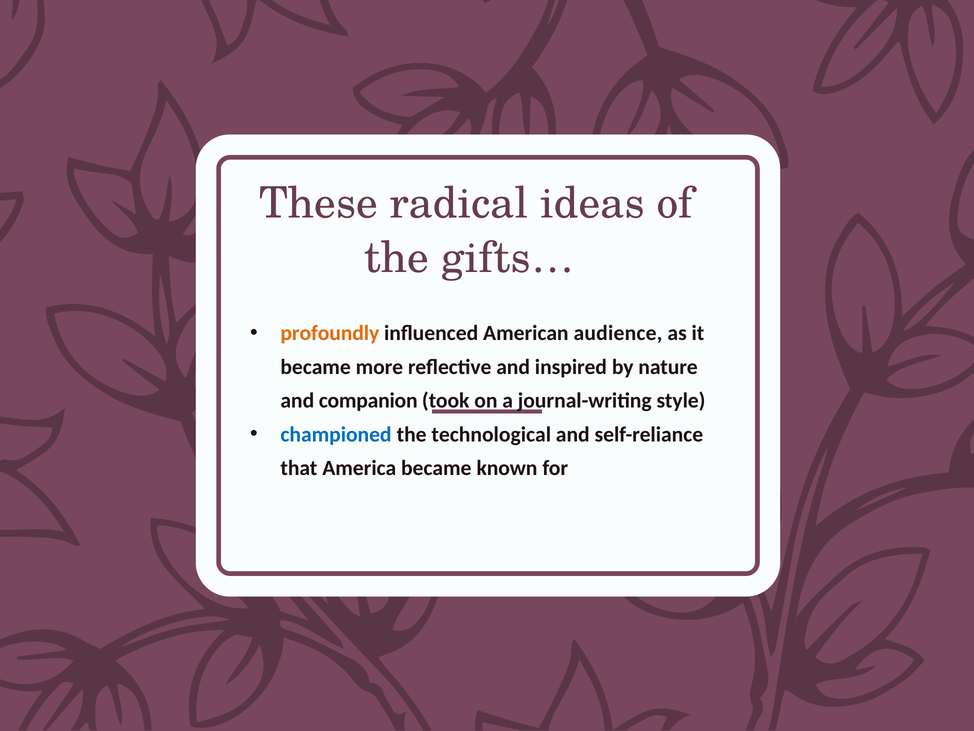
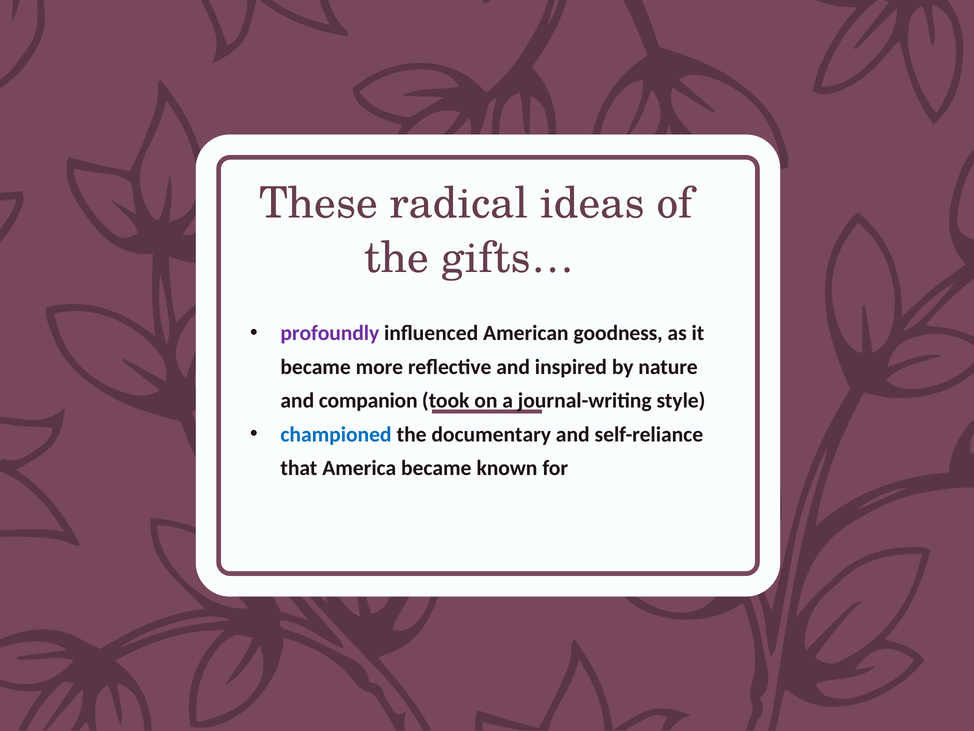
profoundly colour: orange -> purple (330, 333)
audience: audience -> goodness (618, 333)
technological: technological -> documentary (491, 434)
